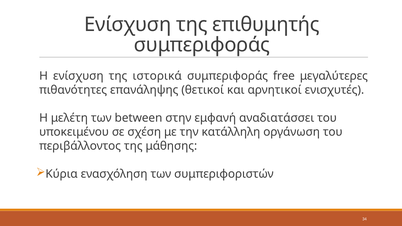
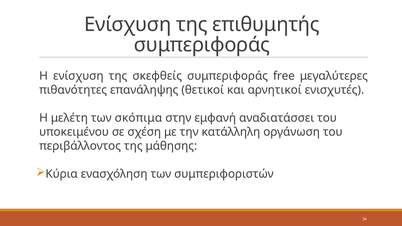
ιστορικά: ιστορικά -> σκεφθείς (157, 76)
between: between -> σκόπιμα (138, 118)
